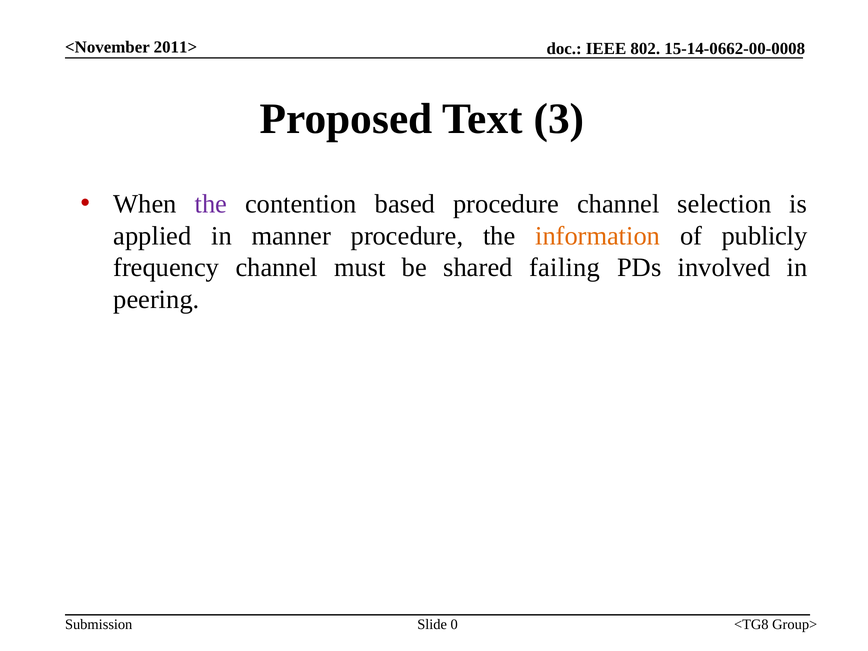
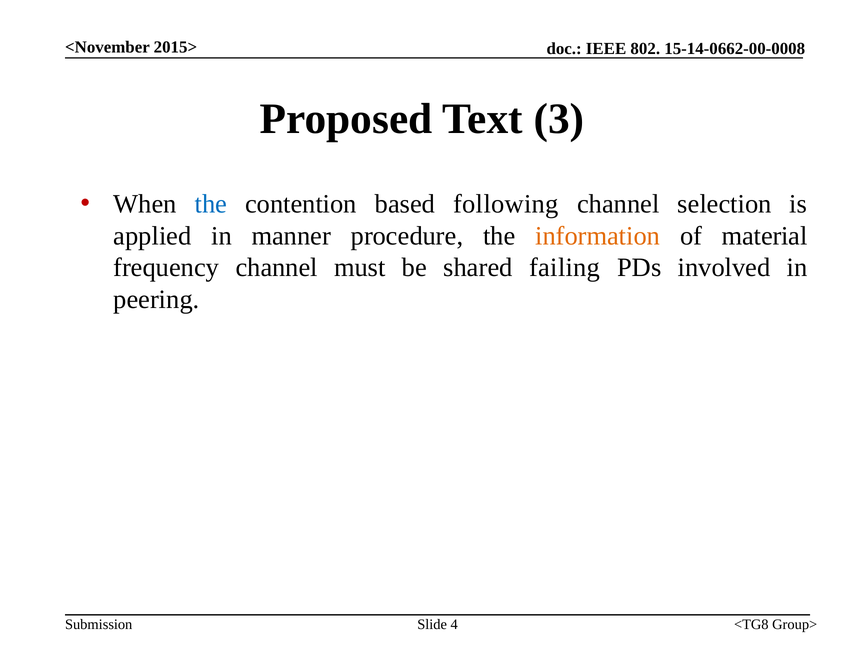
2011>: 2011> -> 2015> (175, 47)
the colour: purple -> blue (211, 204)
based procedure: procedure -> following (506, 204)
publicly: publicly -> material (765, 236)
0: 0 -> 4 (454, 624)
